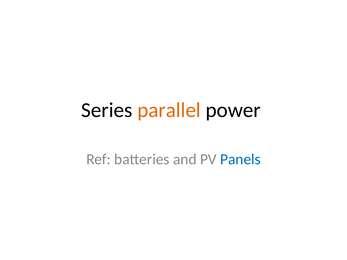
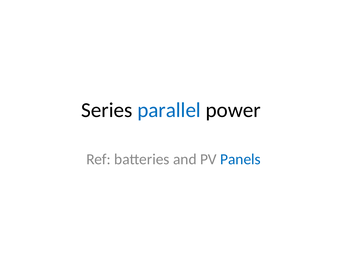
parallel colour: orange -> blue (169, 110)
